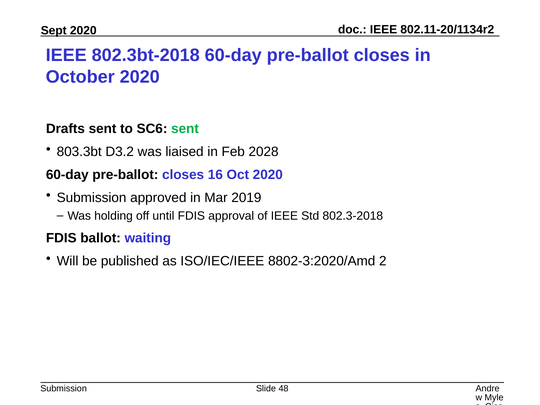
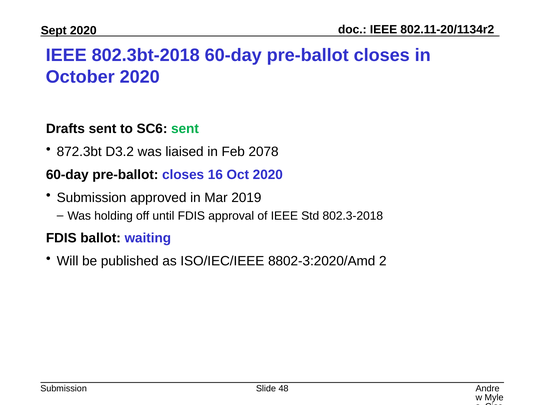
803.3bt: 803.3bt -> 872.3bt (79, 152)
2028: 2028 -> 2078 (264, 152)
